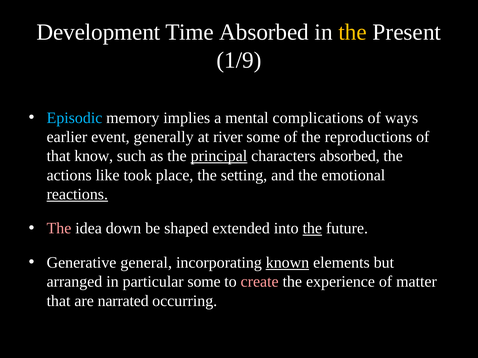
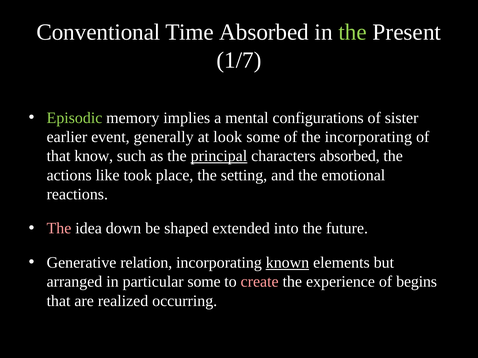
Development: Development -> Conventional (98, 32)
the colour: yellow -> light green (353, 32)
1/9: 1/9 -> 1/7 (239, 60)
Episodic colour: light blue -> light green (74, 118)
complications: complications -> configurations (318, 118)
ways: ways -> sister (402, 118)
river: river -> look (228, 137)
the reproductions: reproductions -> incorporating (368, 137)
reactions underline: present -> none (77, 194)
the underline: present -> none (312, 229)
general: general -> relation (146, 263)
matter: matter -> begins (417, 282)
narrated: narrated -> realized (123, 301)
